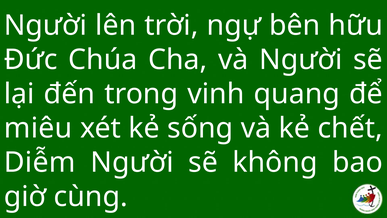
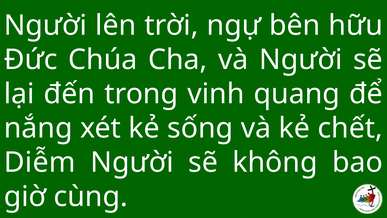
miêu: miêu -> nắng (38, 128)
